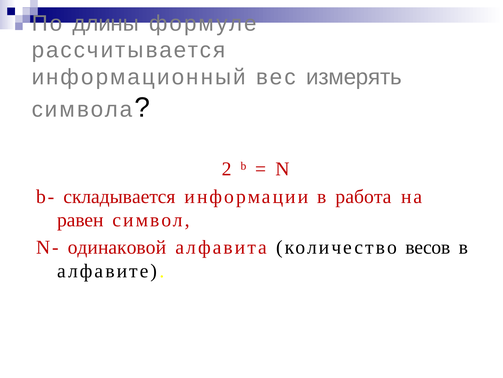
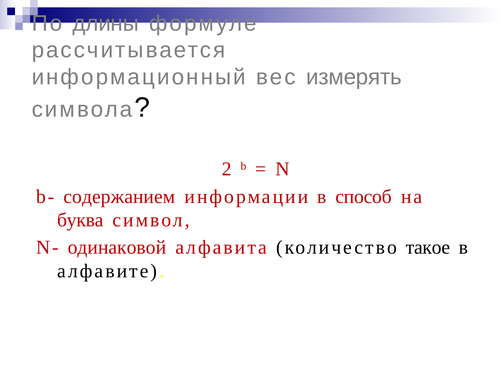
складывается: складывается -> содержанием (119, 196)
работа: работа -> способ (364, 196)
равен: равен -> буква (80, 220)
весов: весов -> такое (428, 247)
